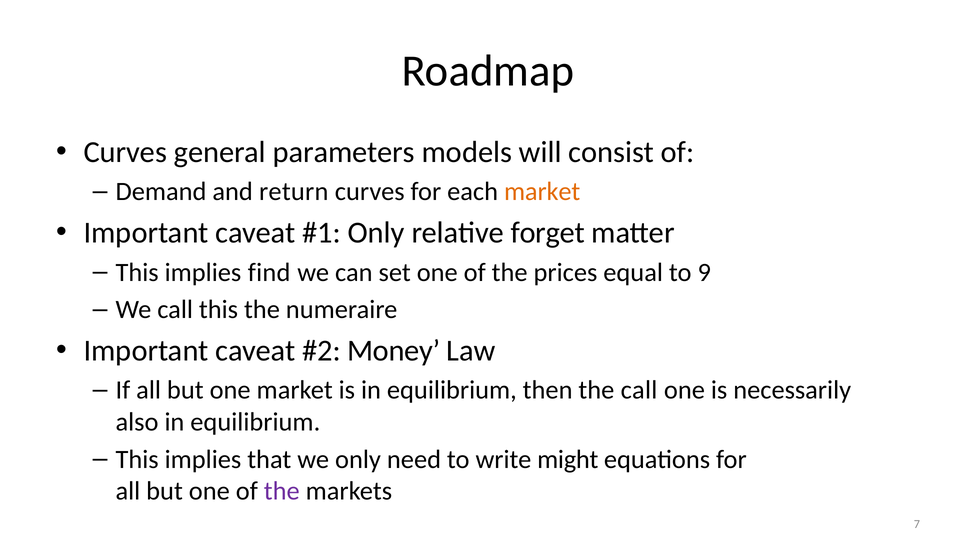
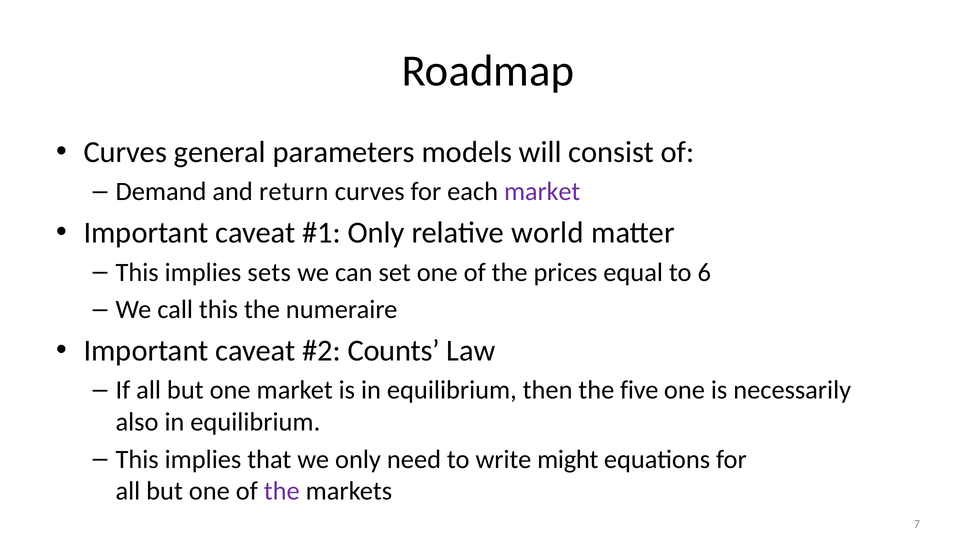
market colour: orange -> purple (542, 192)
forget: forget -> world (547, 233)
find: find -> sets (269, 272)
9: 9 -> 6 (704, 272)
Money: Money -> Counts (394, 351)
the call: call -> five (639, 390)
